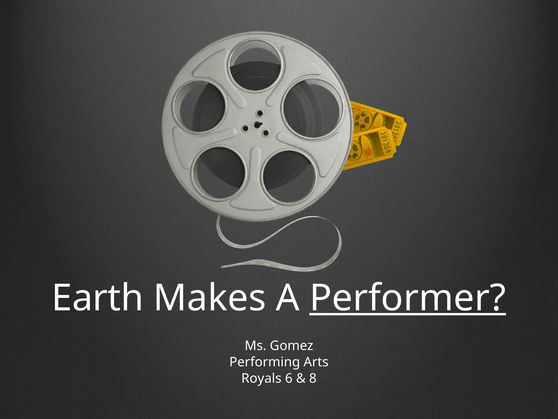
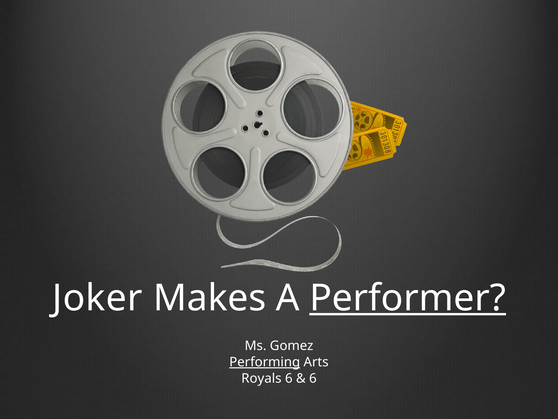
Earth: Earth -> Joker (97, 298)
Performing underline: none -> present (265, 362)
8: 8 -> 6 (313, 378)
